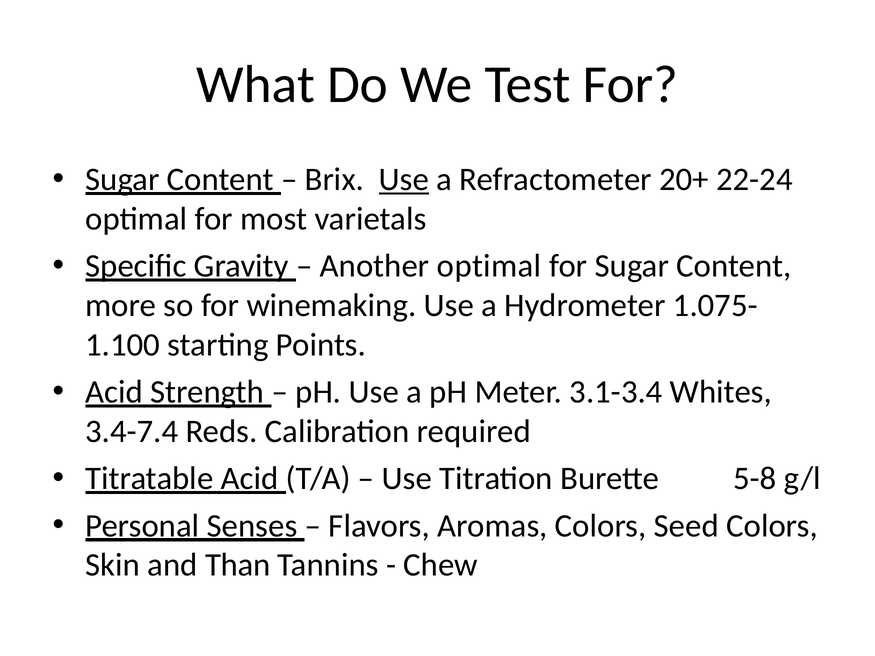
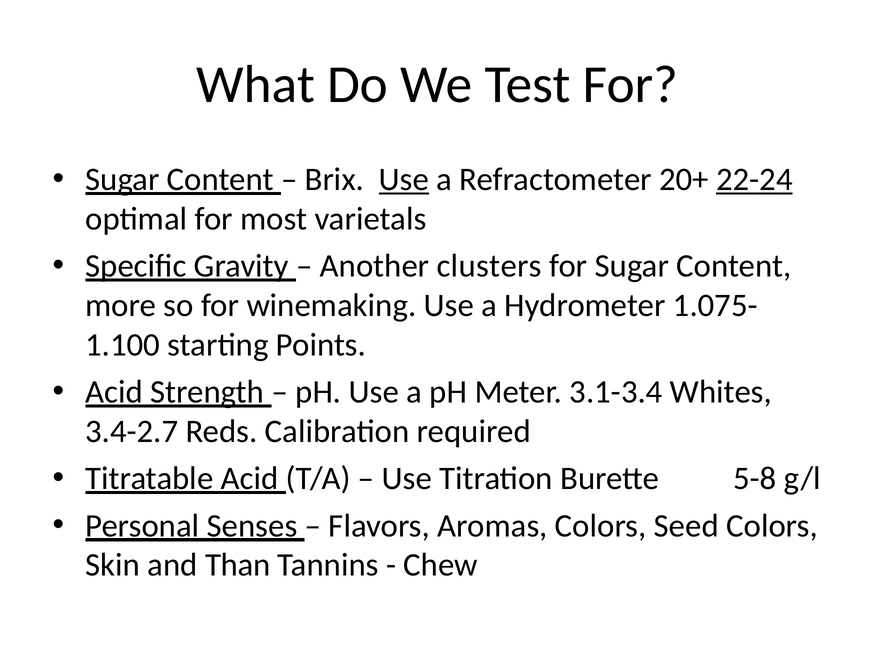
22-24 underline: none -> present (754, 179)
Another optimal: optimal -> clusters (489, 266)
3.4-7.4: 3.4-7.4 -> 3.4-2.7 (132, 432)
